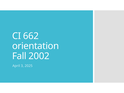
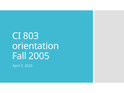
662: 662 -> 803 (31, 36)
2002: 2002 -> 2005 (39, 56)
